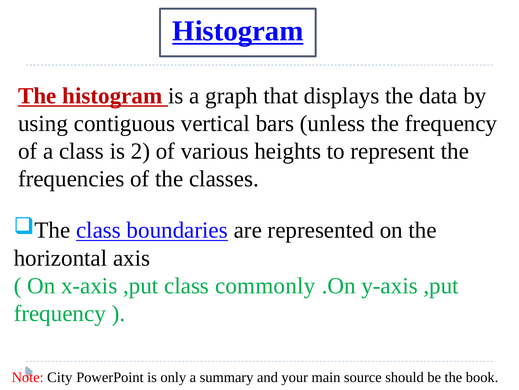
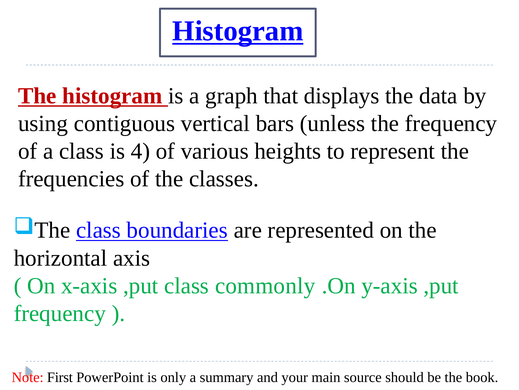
2: 2 -> 4 (140, 151)
City: City -> First (60, 377)
